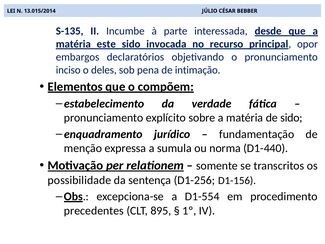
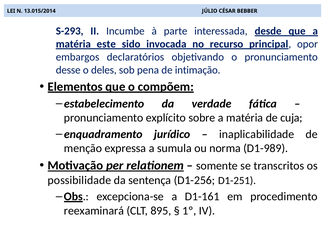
S-135: S-135 -> S-293 (70, 31)
inciso: inciso -> desse (68, 70)
de sido: sido -> cuja (291, 118)
fundamentação: fundamentação -> inaplicabilidade (257, 134)
D1-440: D1-440 -> D1-989 (266, 148)
D1-156: D1-156 -> D1-251 (237, 180)
D1-554: D1-554 -> D1-161 (202, 196)
precedentes: precedentes -> reexaminará (94, 210)
